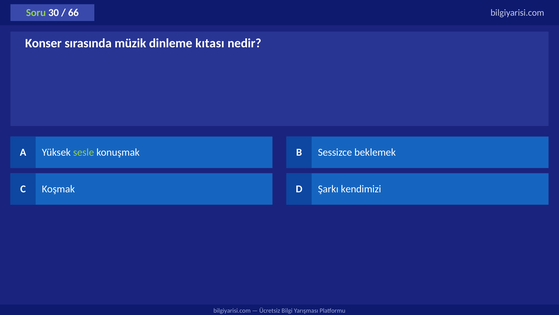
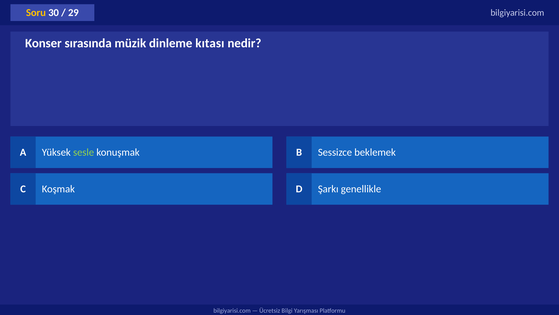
Soru colour: light green -> yellow (36, 13)
66: 66 -> 29 (73, 13)
kendimizi: kendimizi -> genellikle (361, 189)
